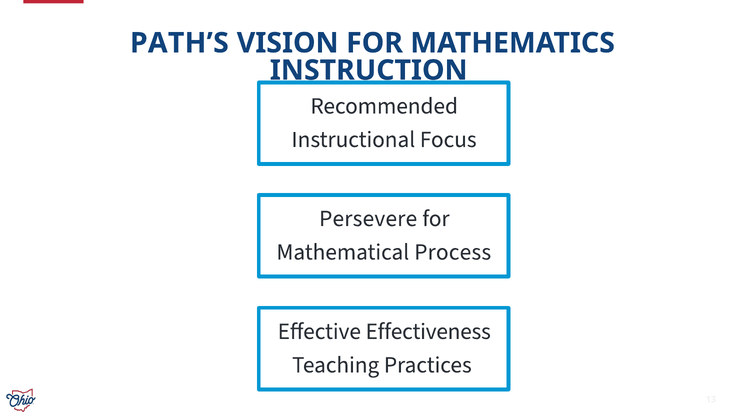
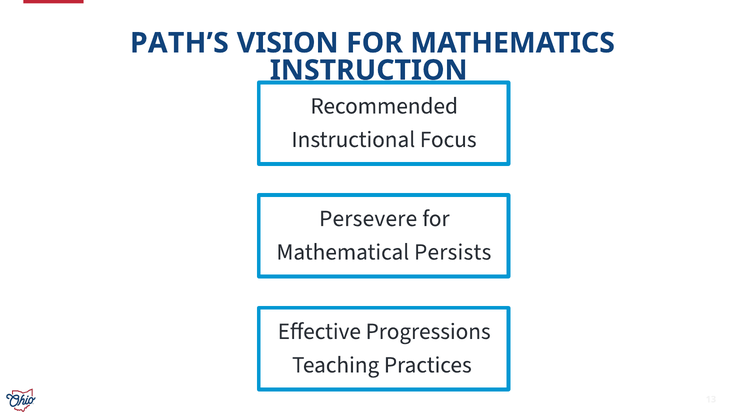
Process: Process -> Persists (453, 252)
Effectiveness: Effectiveness -> Progressions (428, 331)
